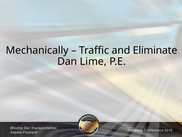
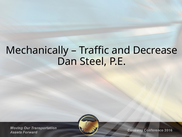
Eliminate: Eliminate -> Decrease (155, 50)
Lime: Lime -> Steel (93, 61)
